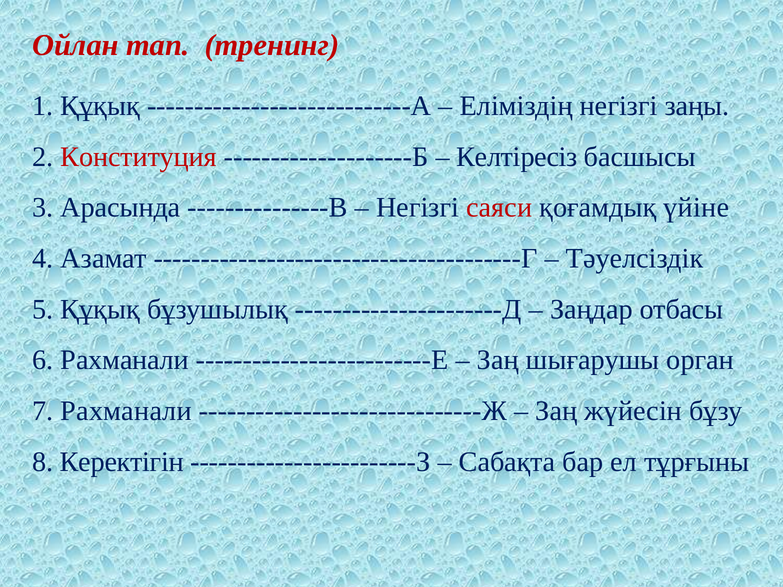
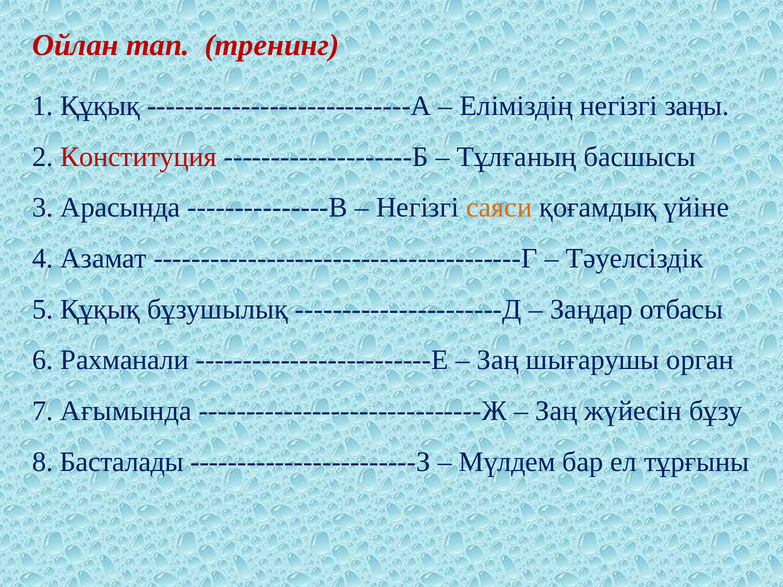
Келтіресіз: Келтіресіз -> Тұлғаның (517, 157)
саяси colour: red -> orange (499, 208)
7 Рахманали: Рахманали -> Ағымында (126, 411)
Керектігін: Керектігін -> Басталады (122, 462)
Сабақта: Сабақта -> Мүлдем (507, 462)
